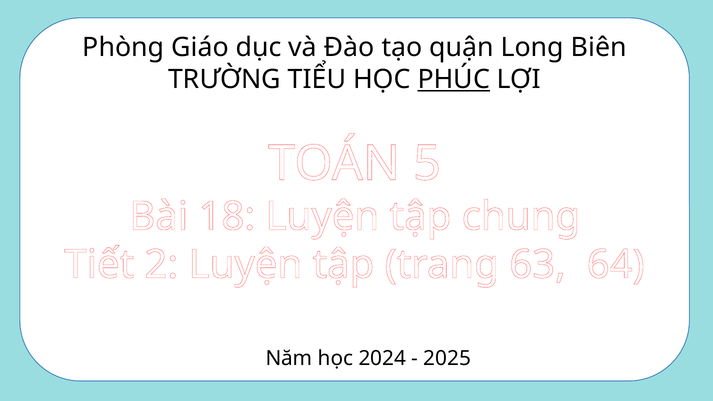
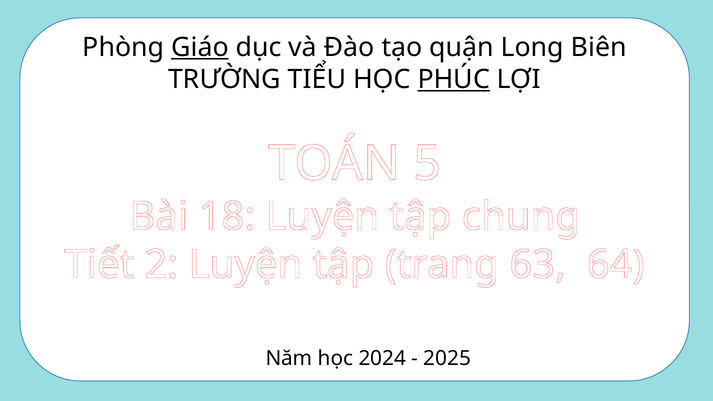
Giáo underline: none -> present (200, 47)
